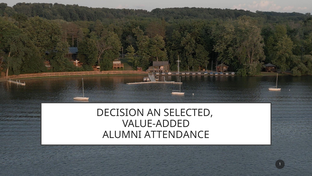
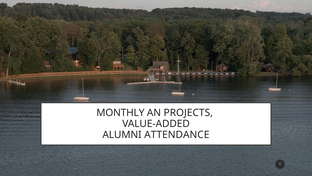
DECISION: DECISION -> MONTHLY (120, 113)
SELECTED: SELECTED -> PROJECTS (188, 113)
